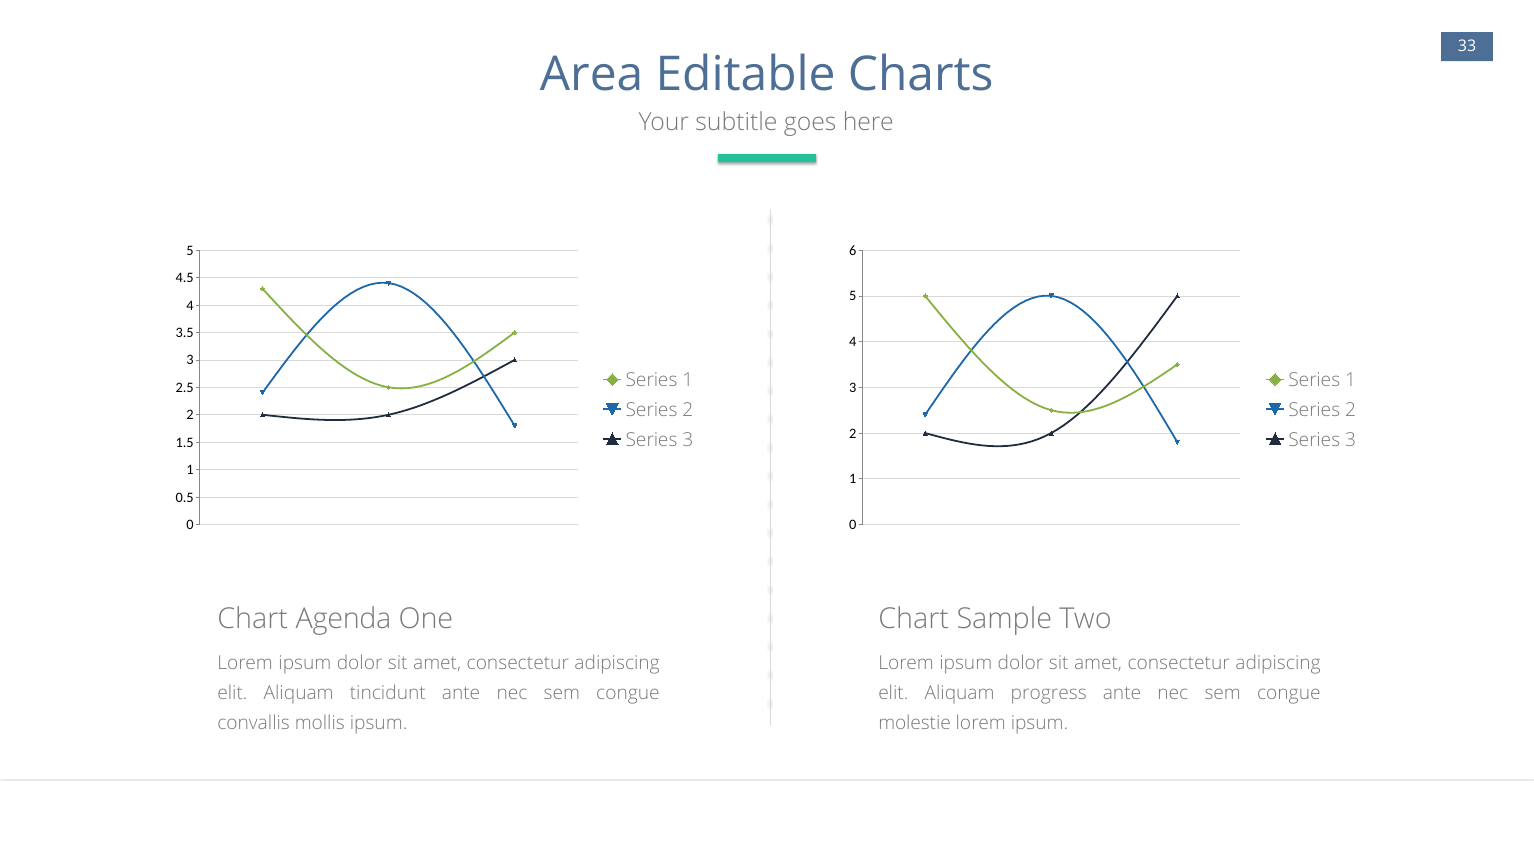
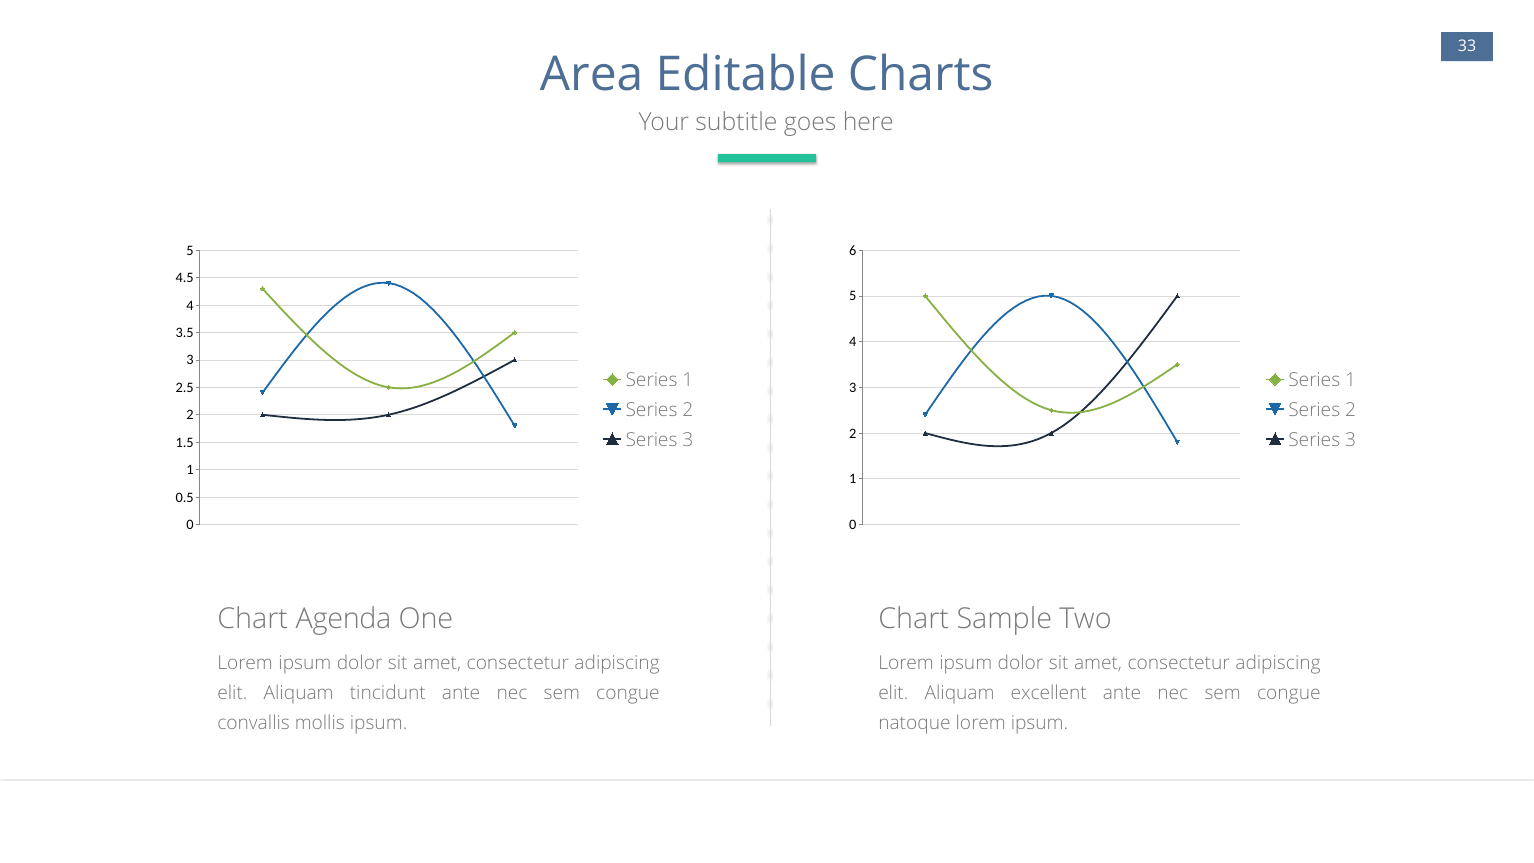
progress: progress -> excellent (1049, 693)
molestie: molestie -> natoque (914, 723)
